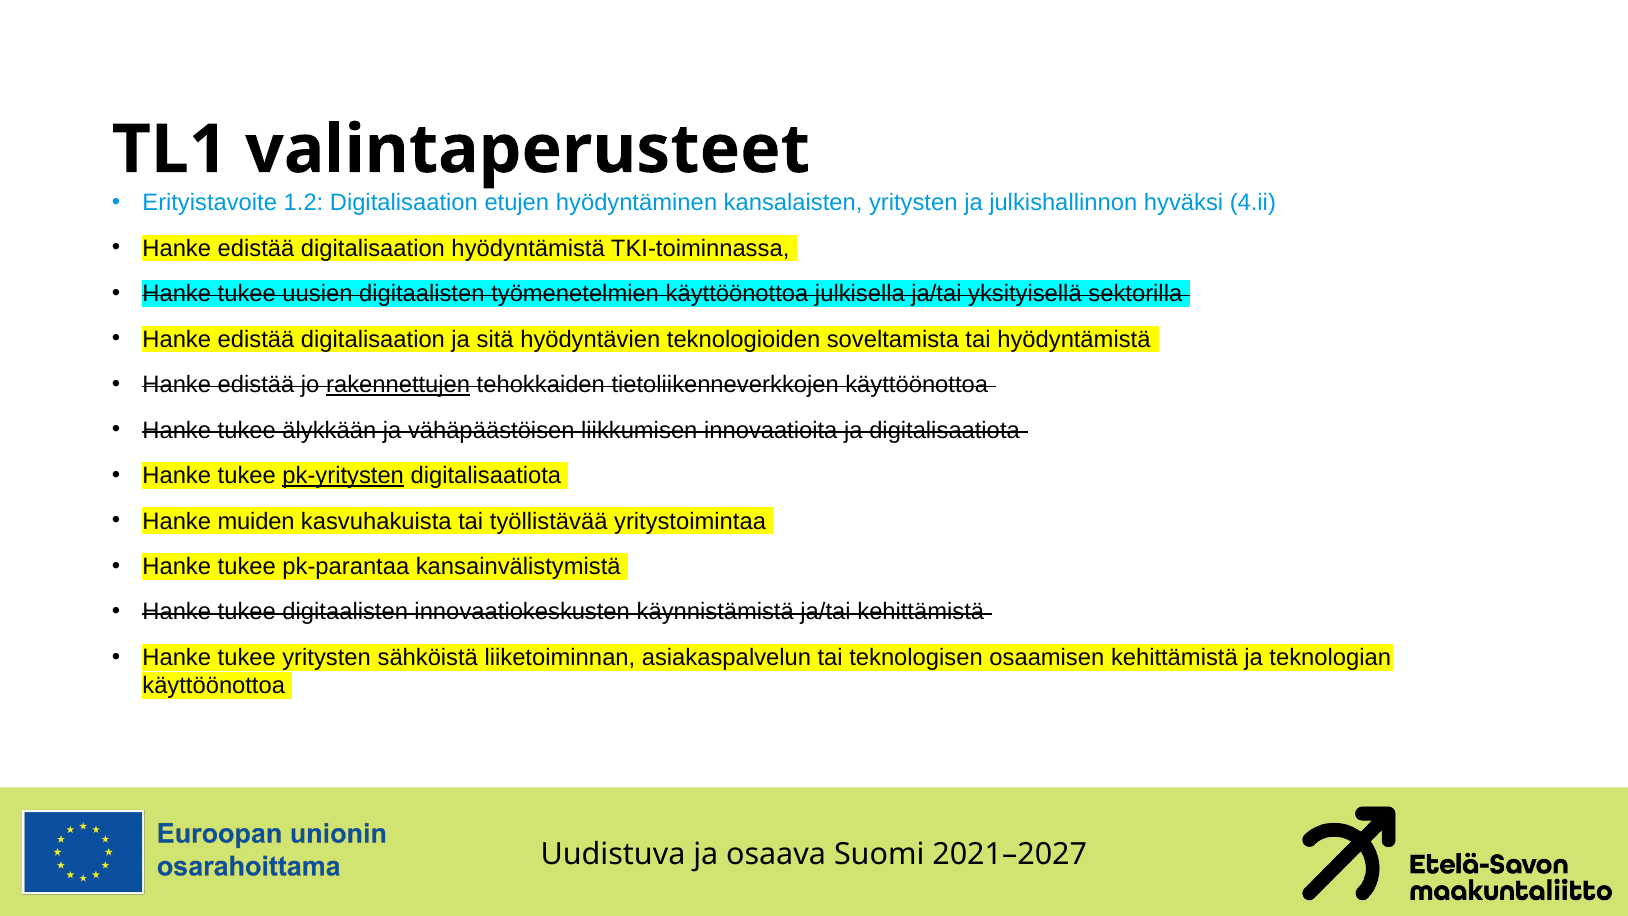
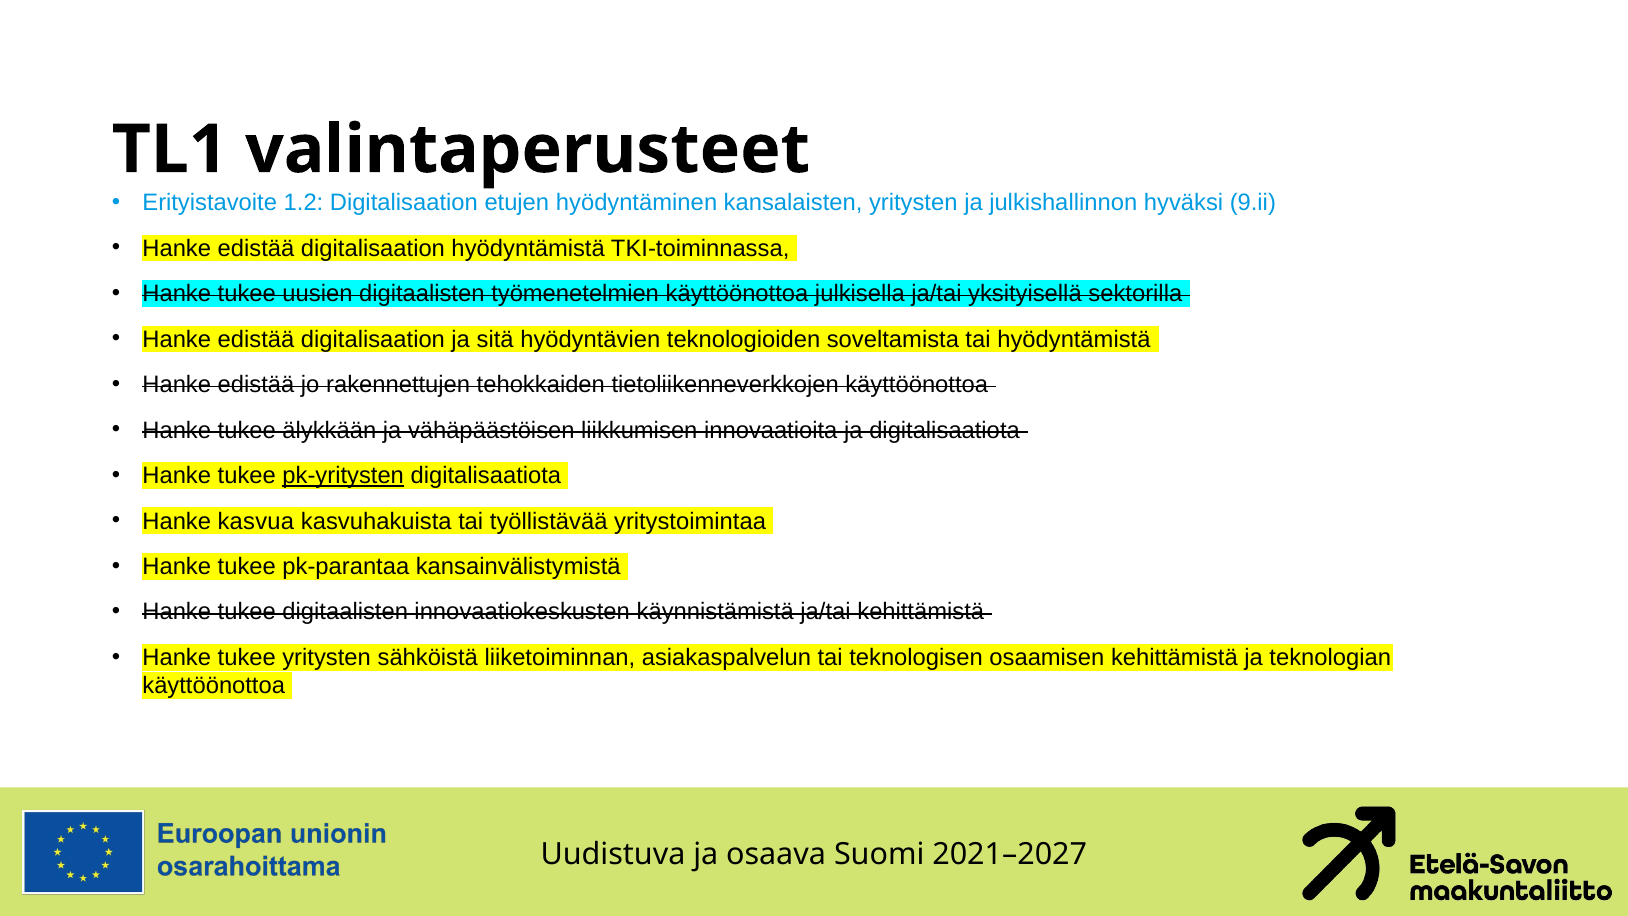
4.ii: 4.ii -> 9.ii (1253, 203)
rakennettujen underline: present -> none (398, 385)
muiden: muiden -> kasvua (256, 521)
